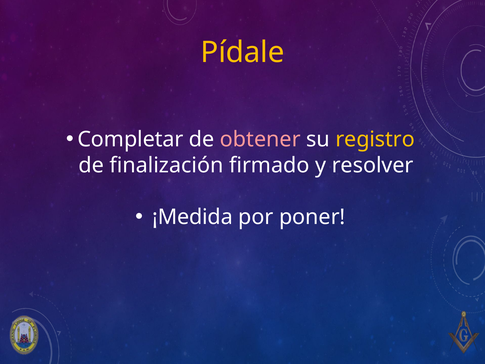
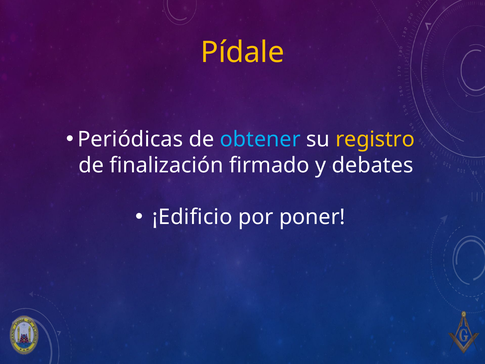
Completar: Completar -> Periódicas (130, 139)
obtener colour: pink -> light blue (260, 139)
resolver: resolver -> debates (373, 165)
¡Medida: ¡Medida -> ¡Edificio (192, 217)
